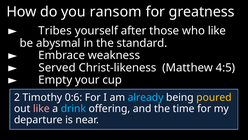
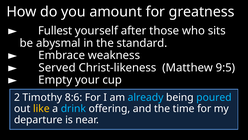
ransom: ransom -> amount (116, 12)
Tribes: Tribes -> Fullest (55, 31)
who like: like -> sits (217, 31)
4:5: 4:5 -> 9:5 (225, 67)
0:6: 0:6 -> 8:6 (74, 97)
poured colour: yellow -> light blue (214, 97)
like colour: pink -> yellow (41, 108)
